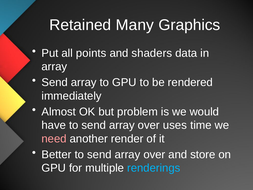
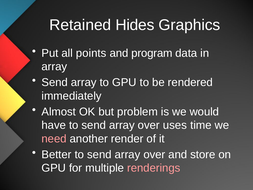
Many: Many -> Hides (135, 25)
shaders: shaders -> program (152, 53)
renderings colour: light blue -> pink (154, 168)
